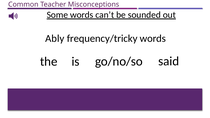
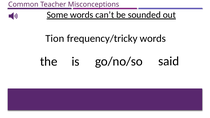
Ably: Ably -> Tion (55, 38)
